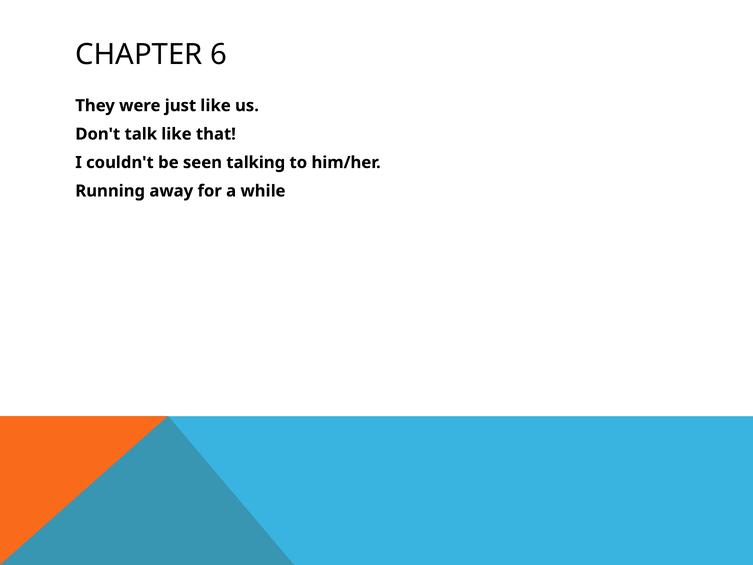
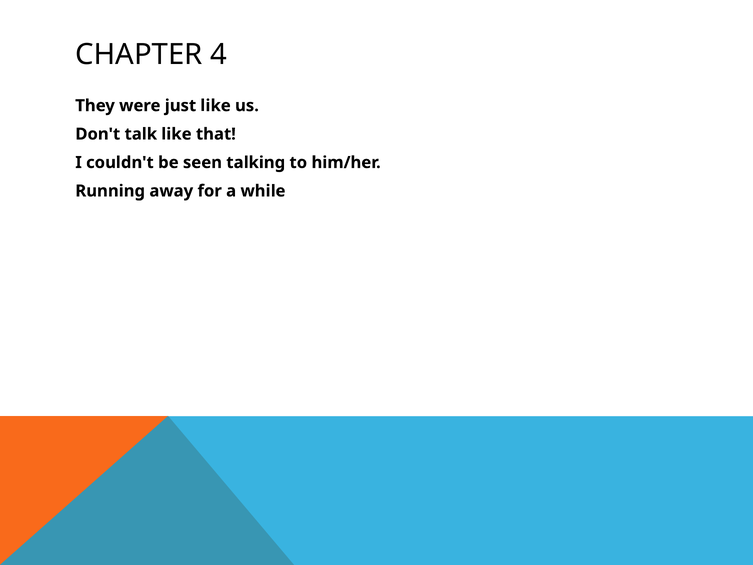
6: 6 -> 4 (218, 55)
